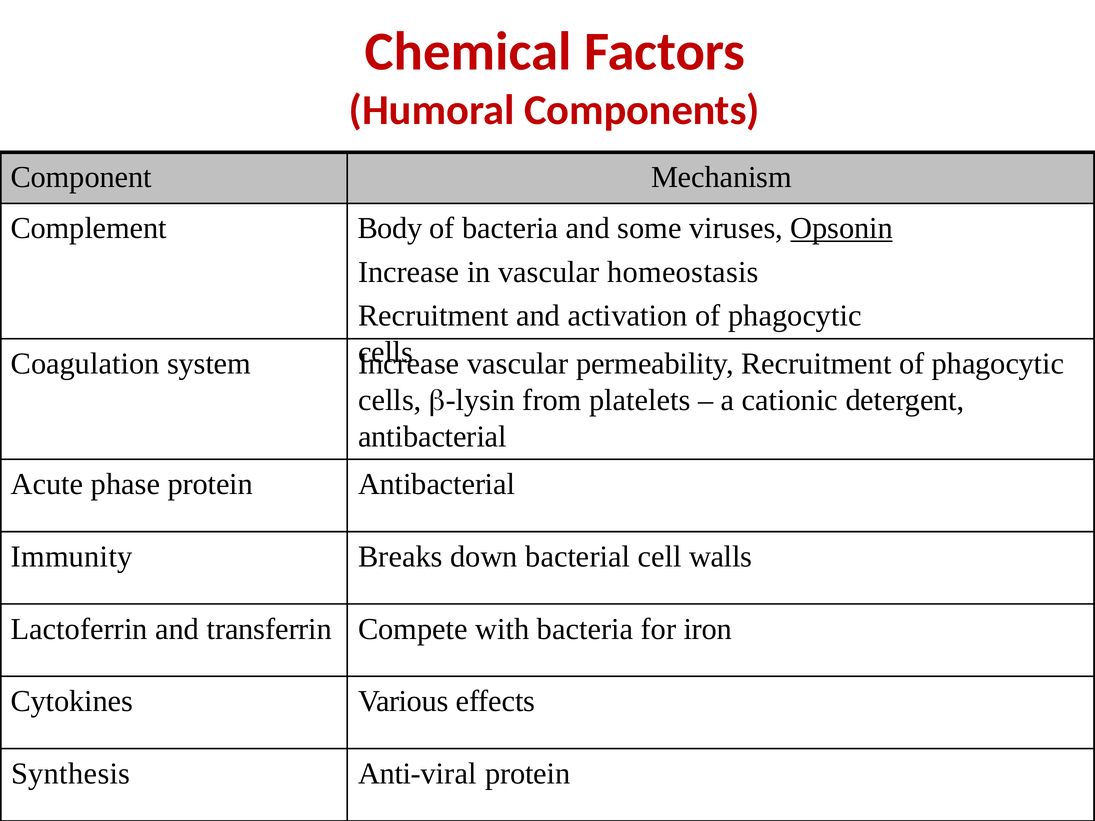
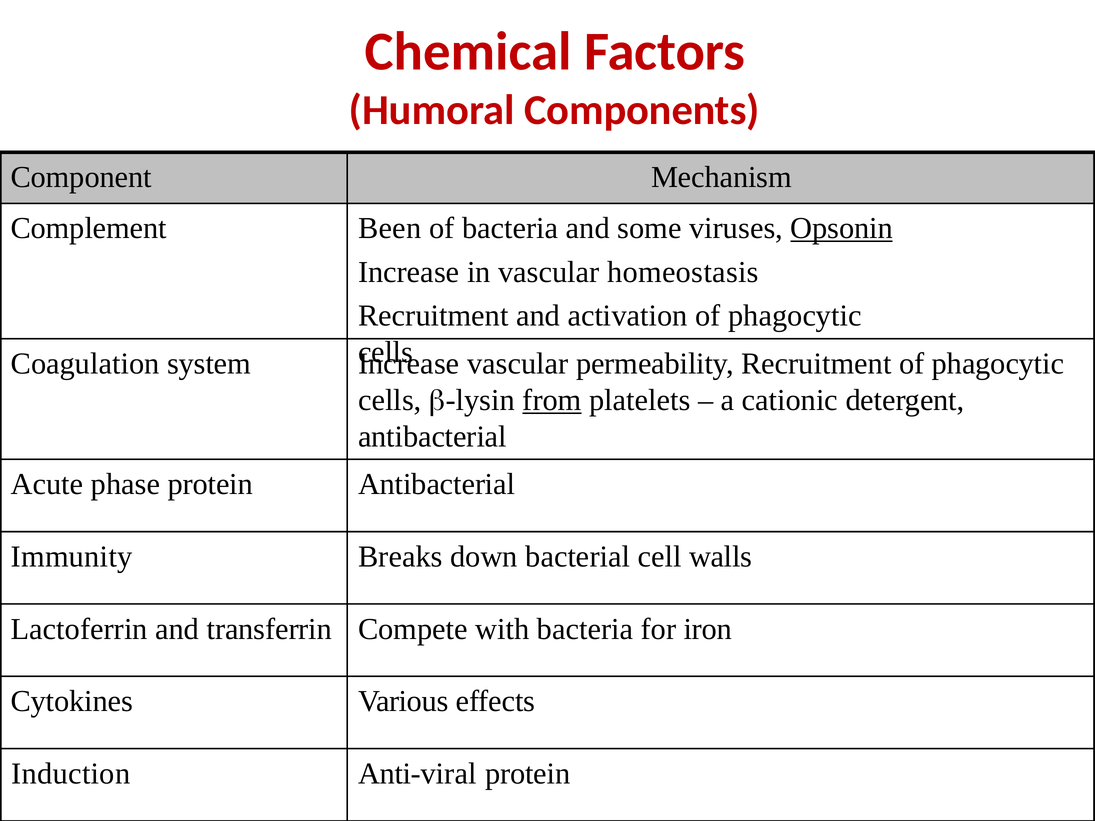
Body: Body -> Been (390, 228)
from underline: none -> present (552, 400)
Synthesis: Synthesis -> Induction (71, 774)
